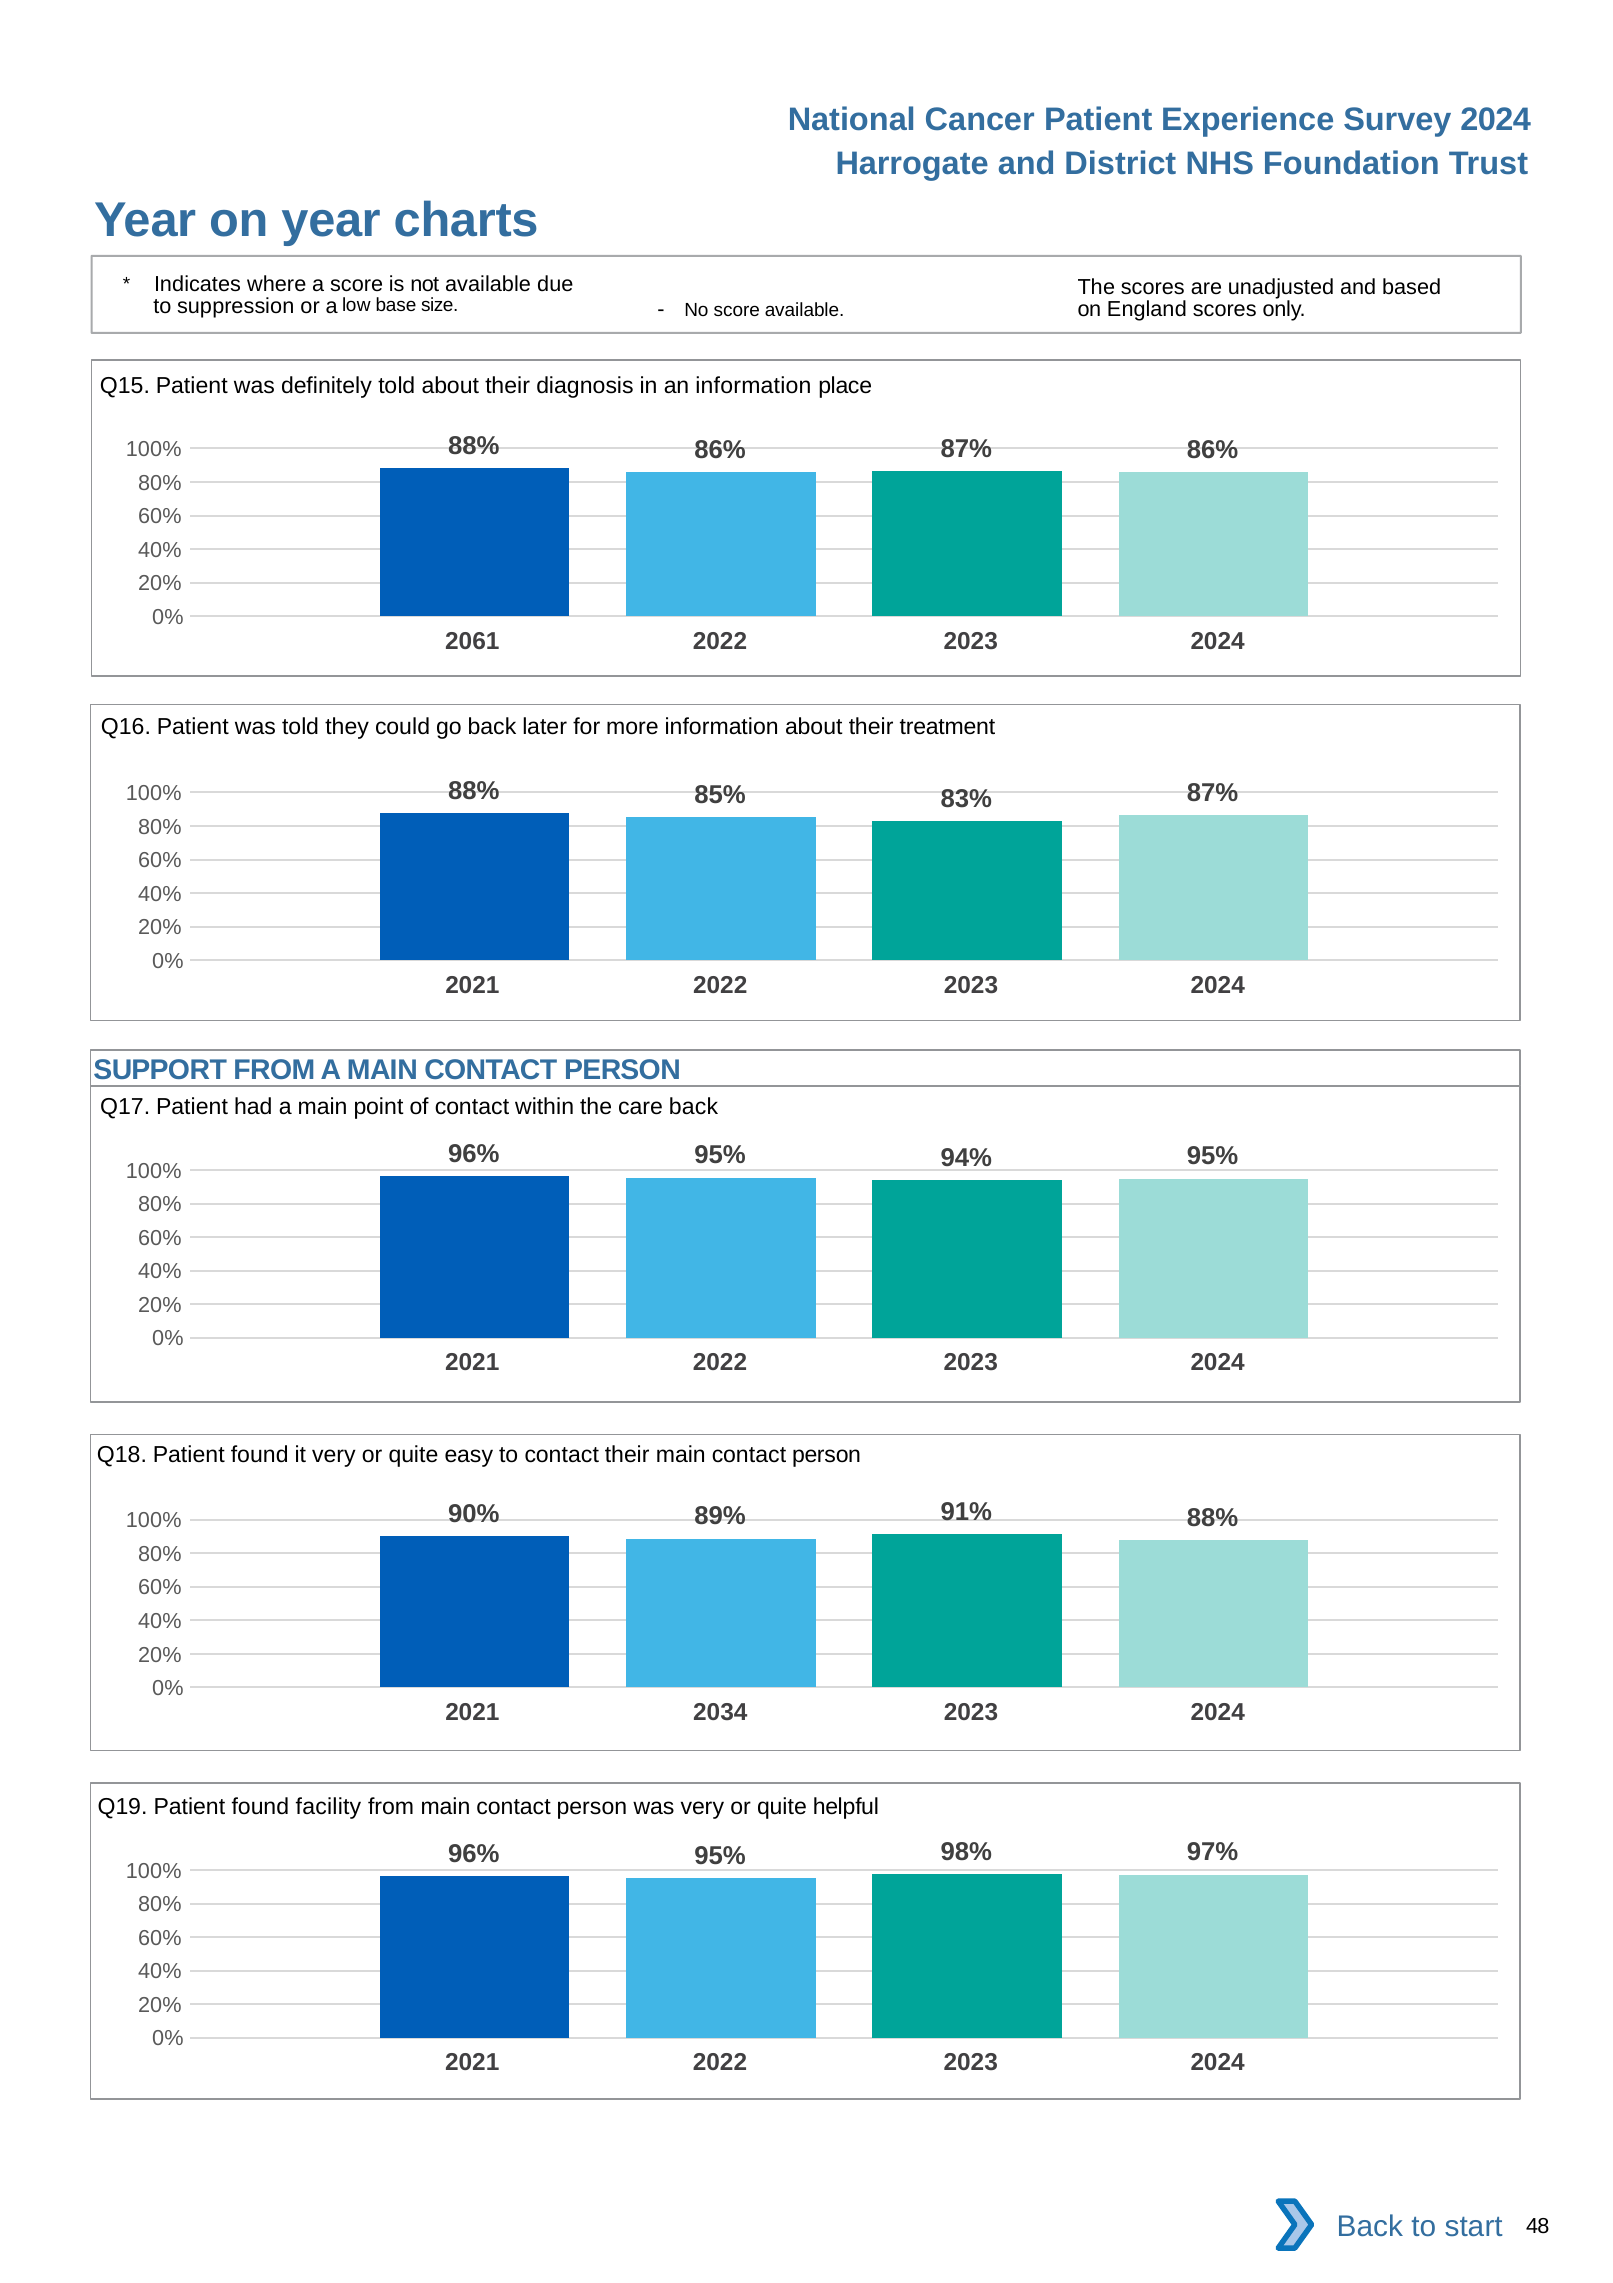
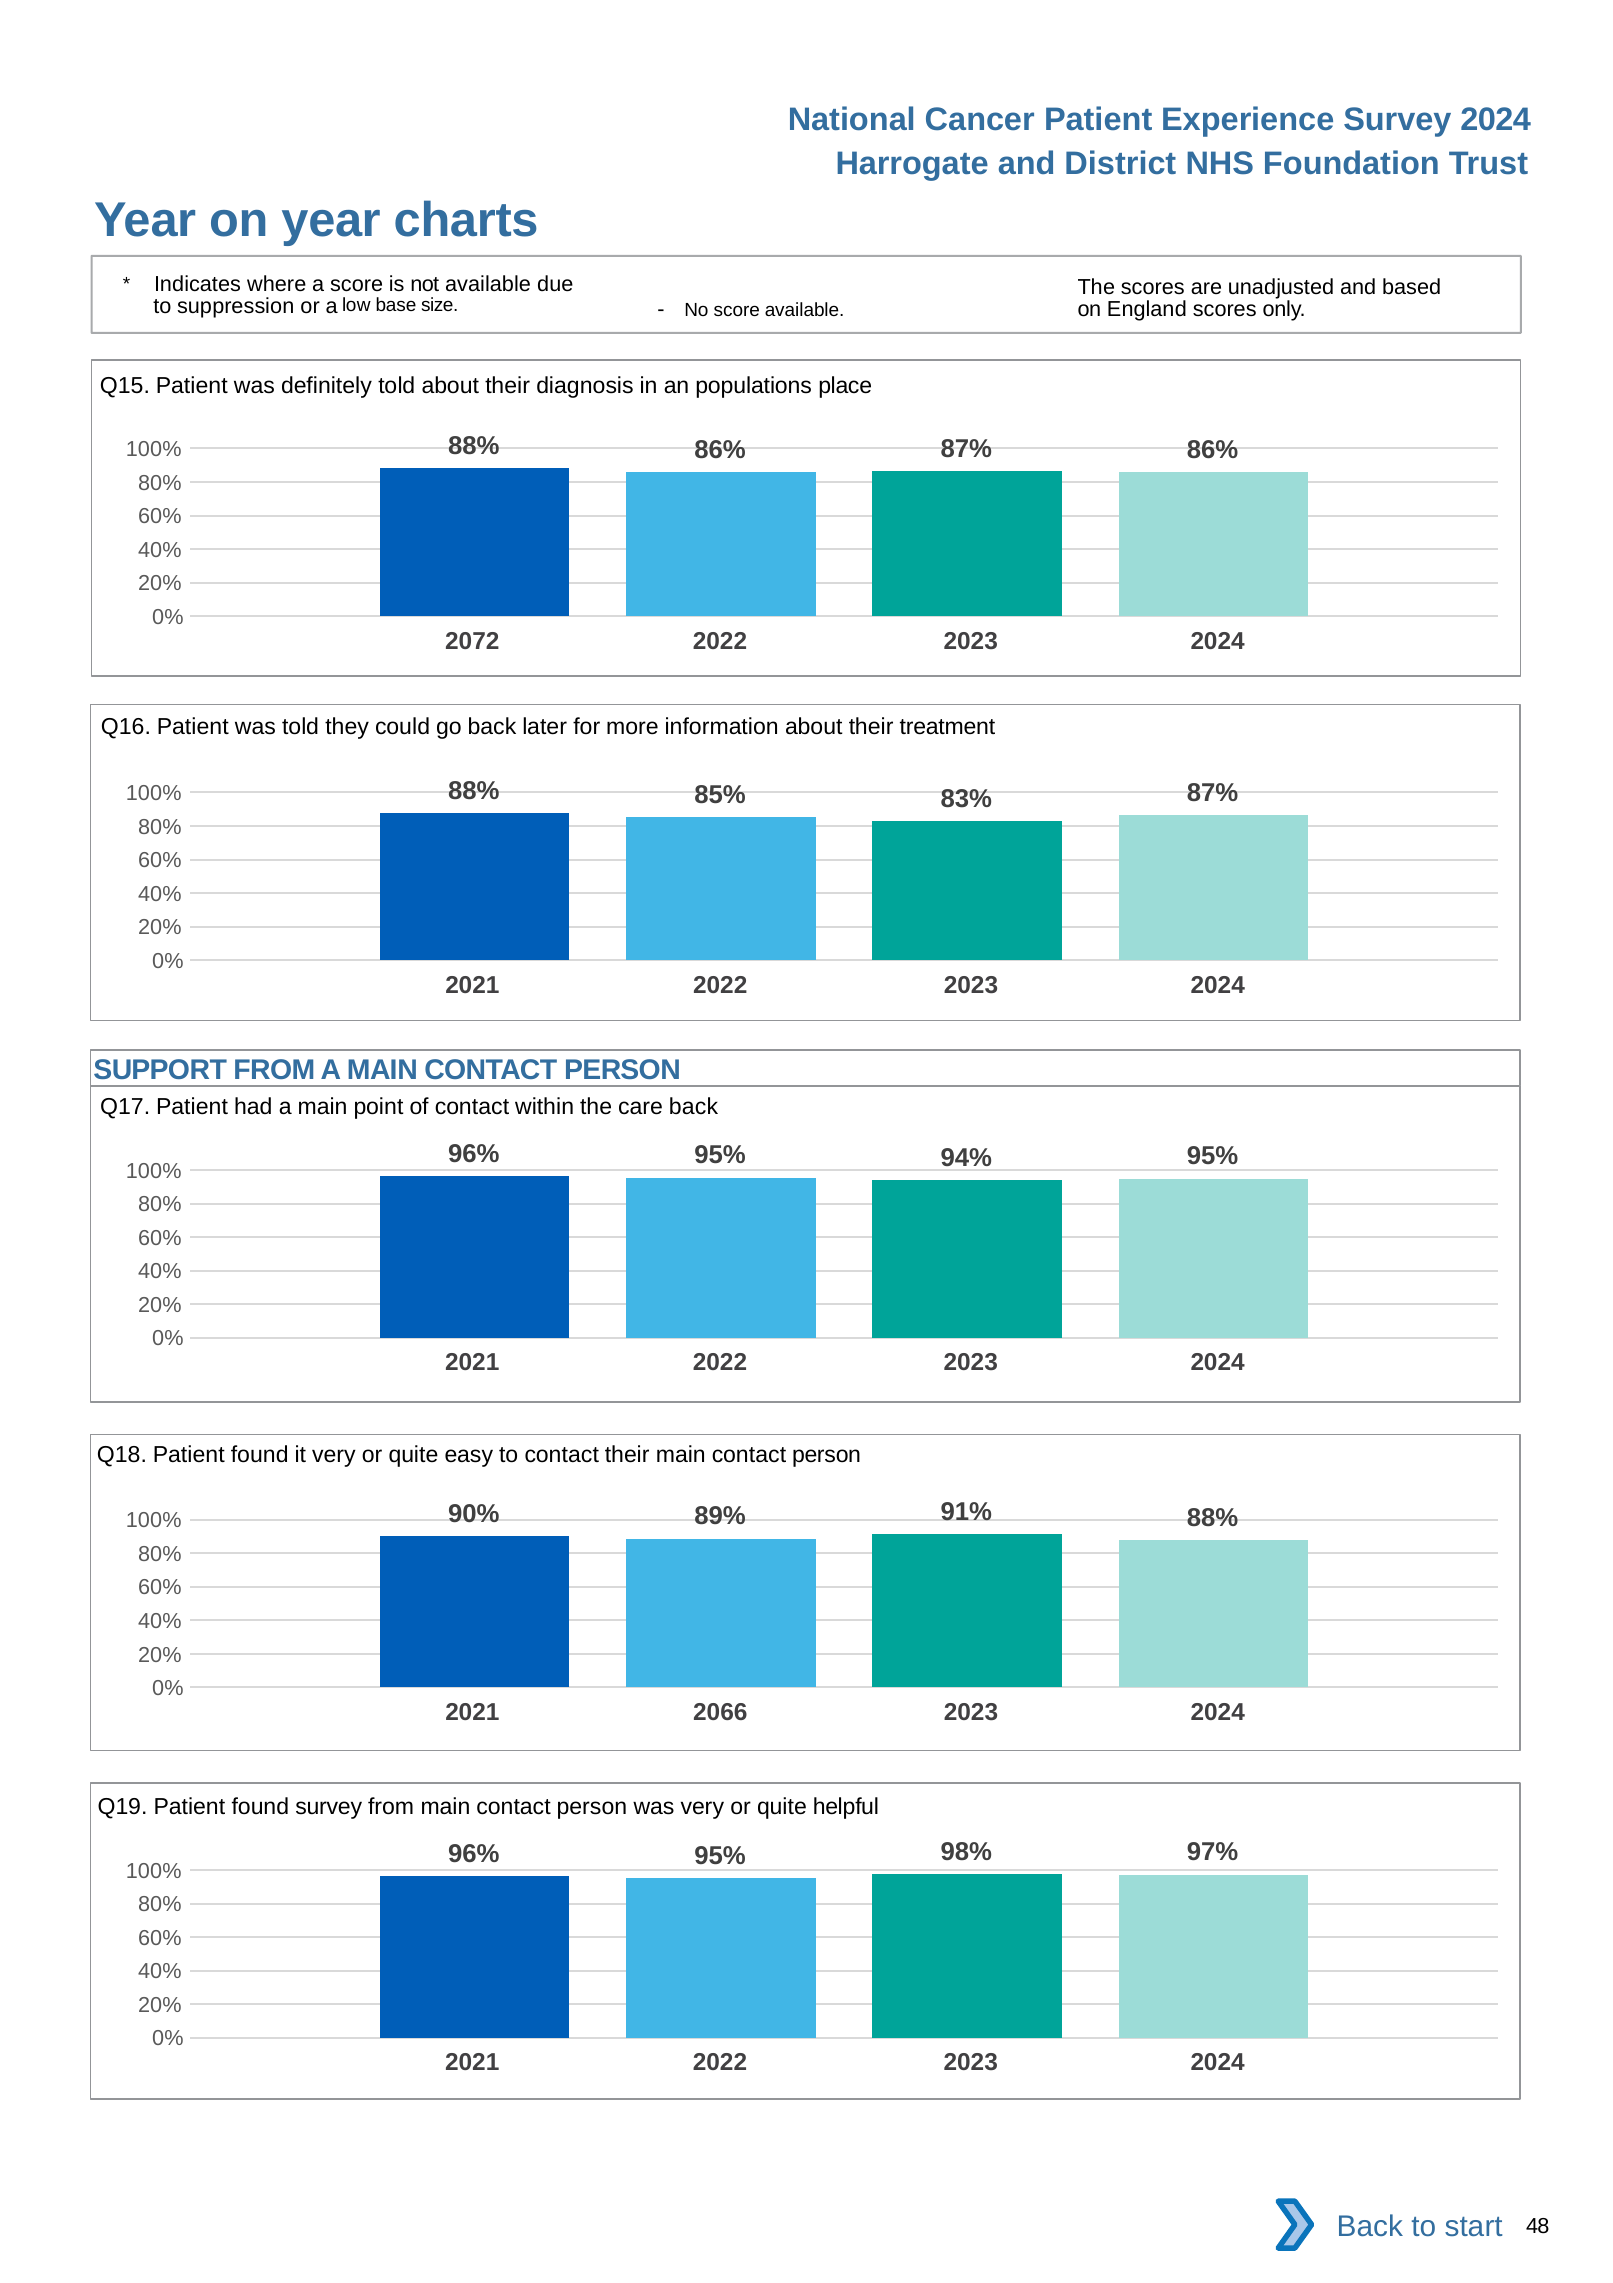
an information: information -> populations (754, 385)
2061: 2061 -> 2072 (472, 641)
2034: 2034 -> 2066 (720, 1712)
found facility: facility -> survey (329, 1806)
